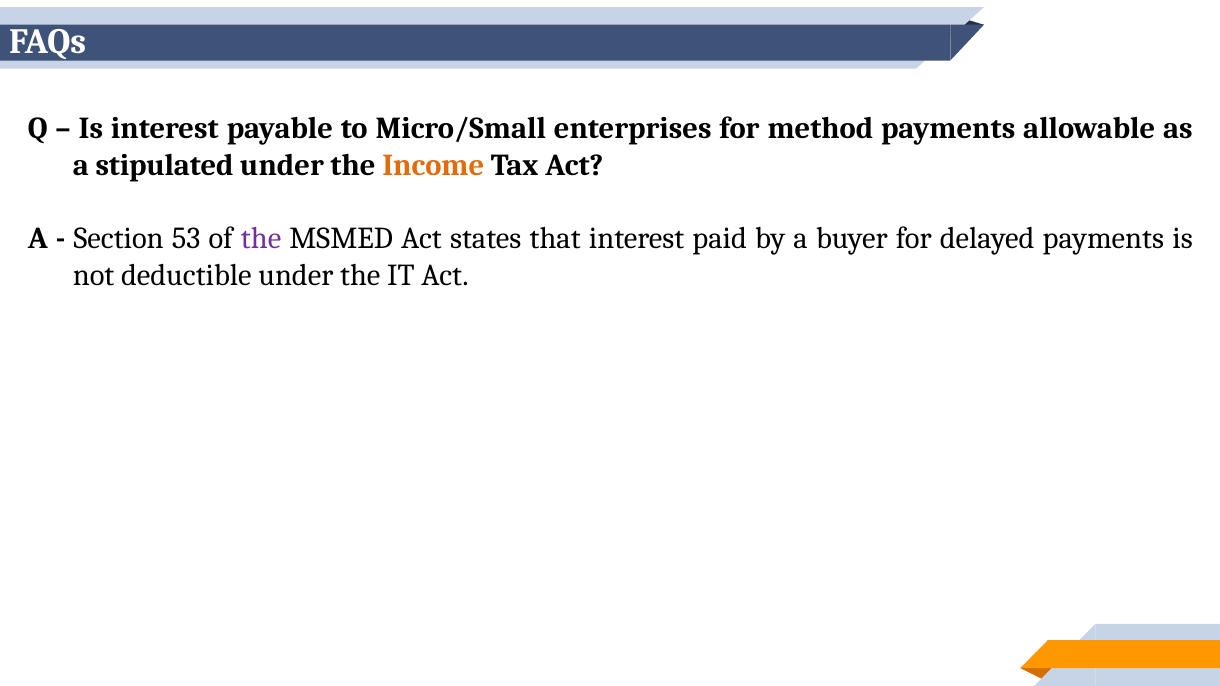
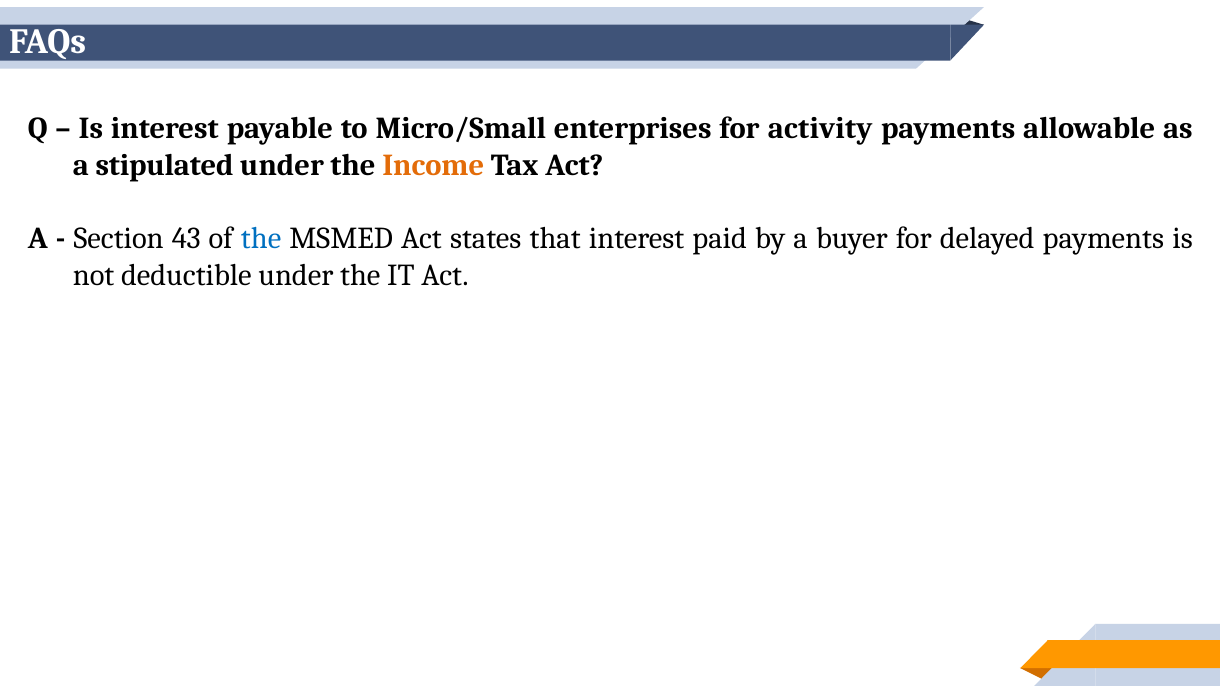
method: method -> activity (820, 129)
53: 53 -> 43 (186, 239)
the colour: purple -> blue (261, 239)
